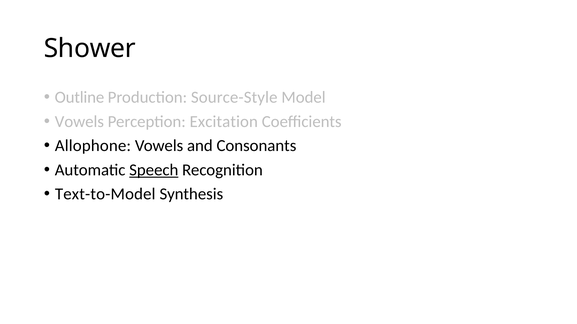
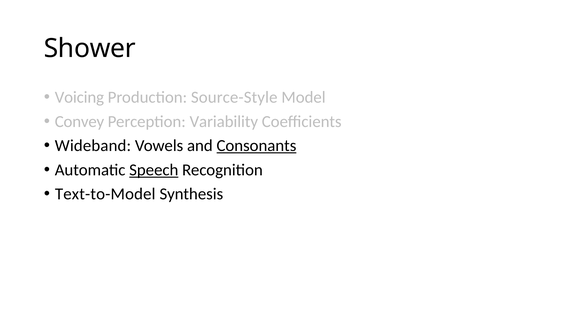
Outline: Outline -> Voicing (79, 98)
Vowels: Vowels -> Convey (79, 122)
Excitation: Excitation -> Variability (224, 122)
Allophone: Allophone -> Wideband (93, 146)
Consonants underline: none -> present (256, 146)
